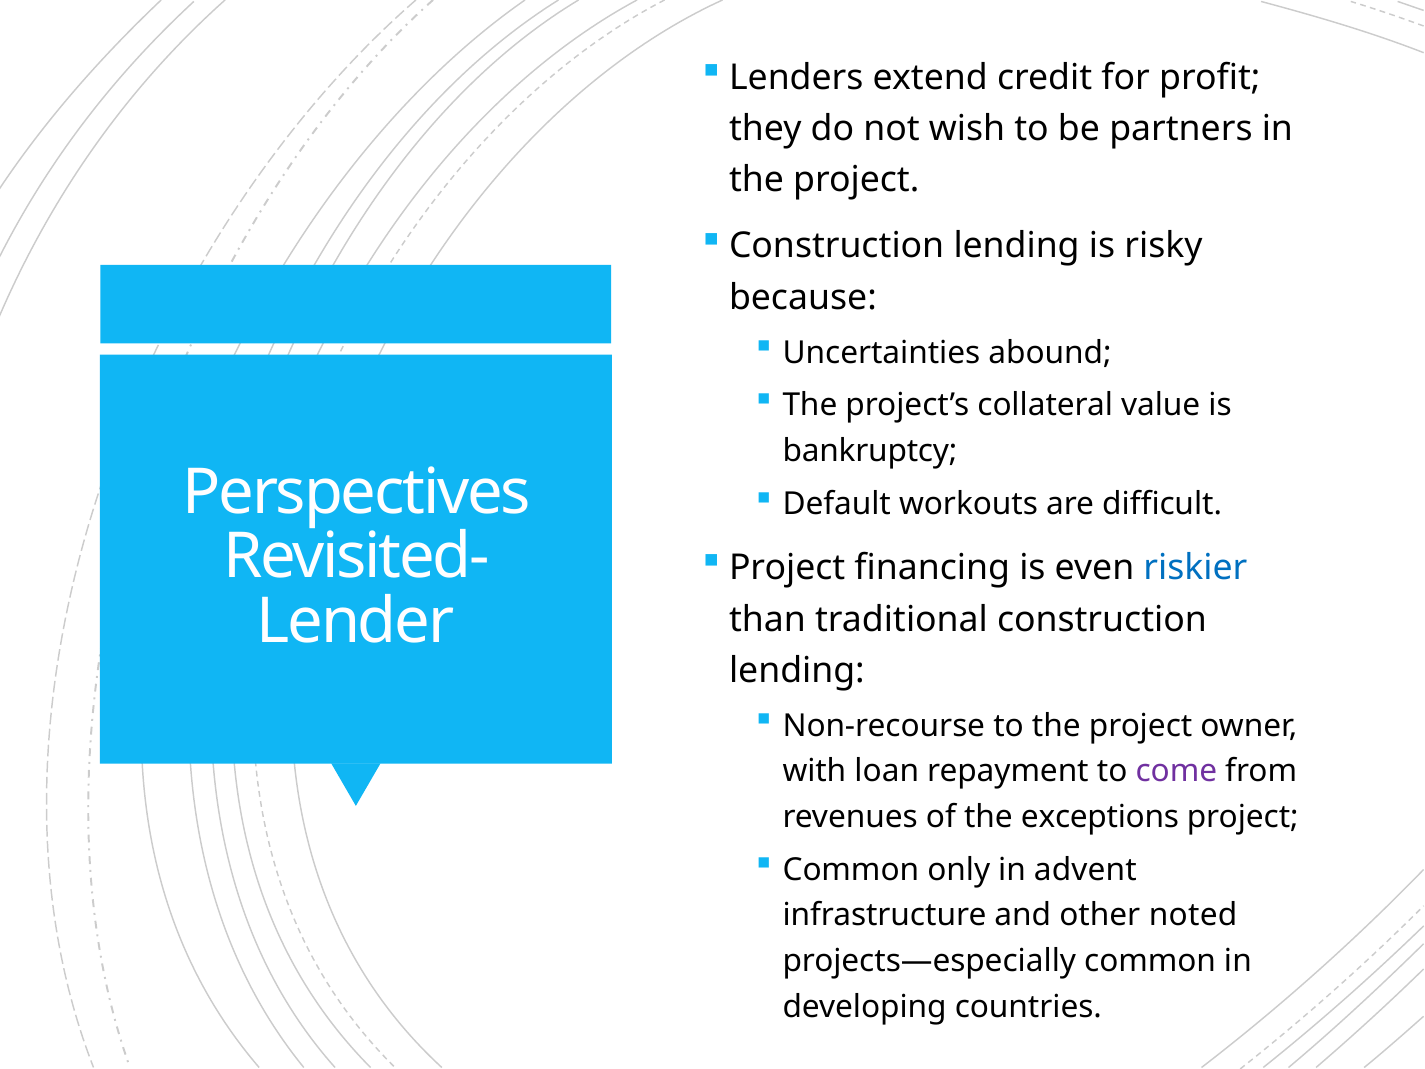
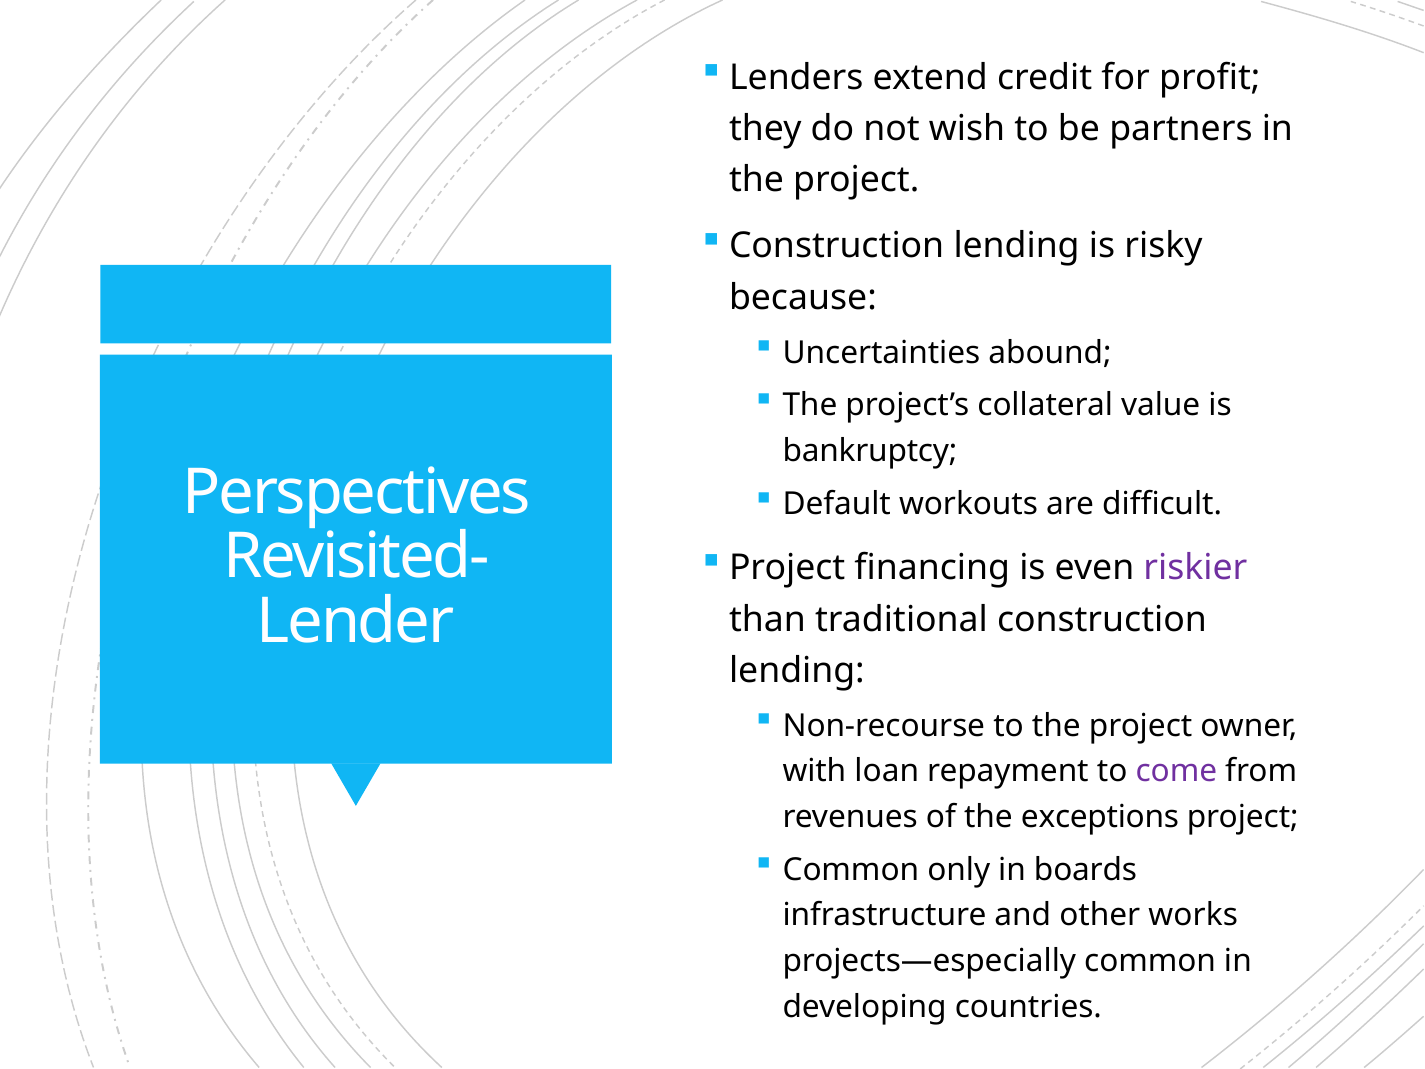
riskier colour: blue -> purple (1195, 568)
advent: advent -> boards (1086, 870)
noted: noted -> works (1193, 915)
